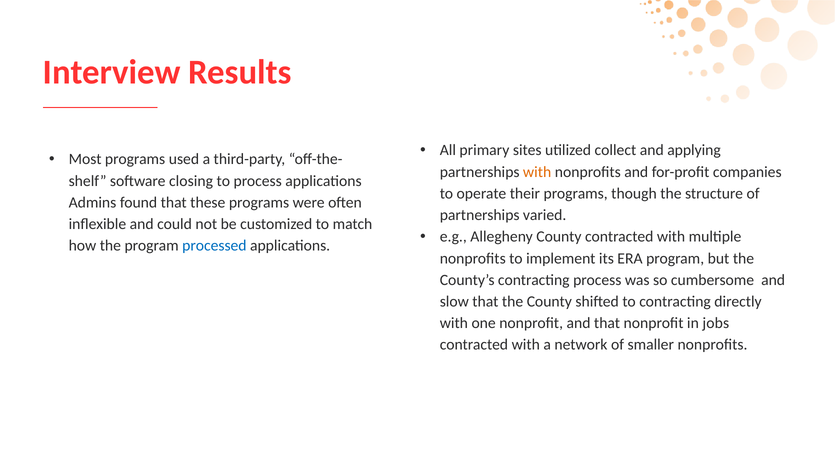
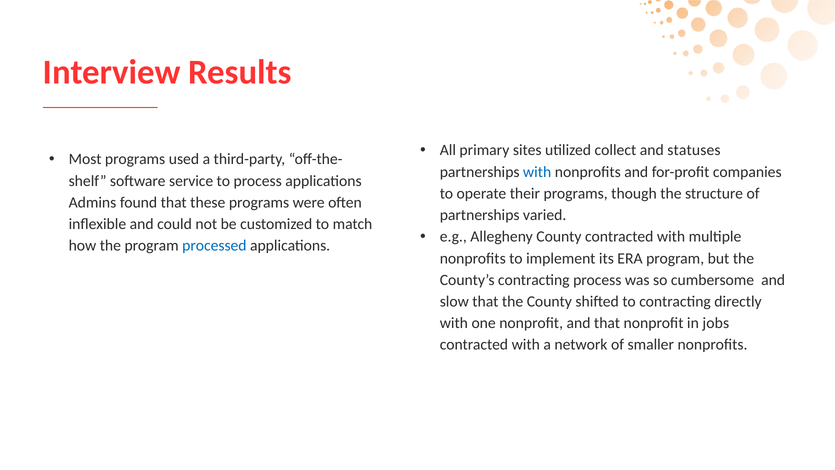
applying: applying -> statuses (694, 150)
with colour: orange -> blue (537, 172)
closing: closing -> service (191, 181)
